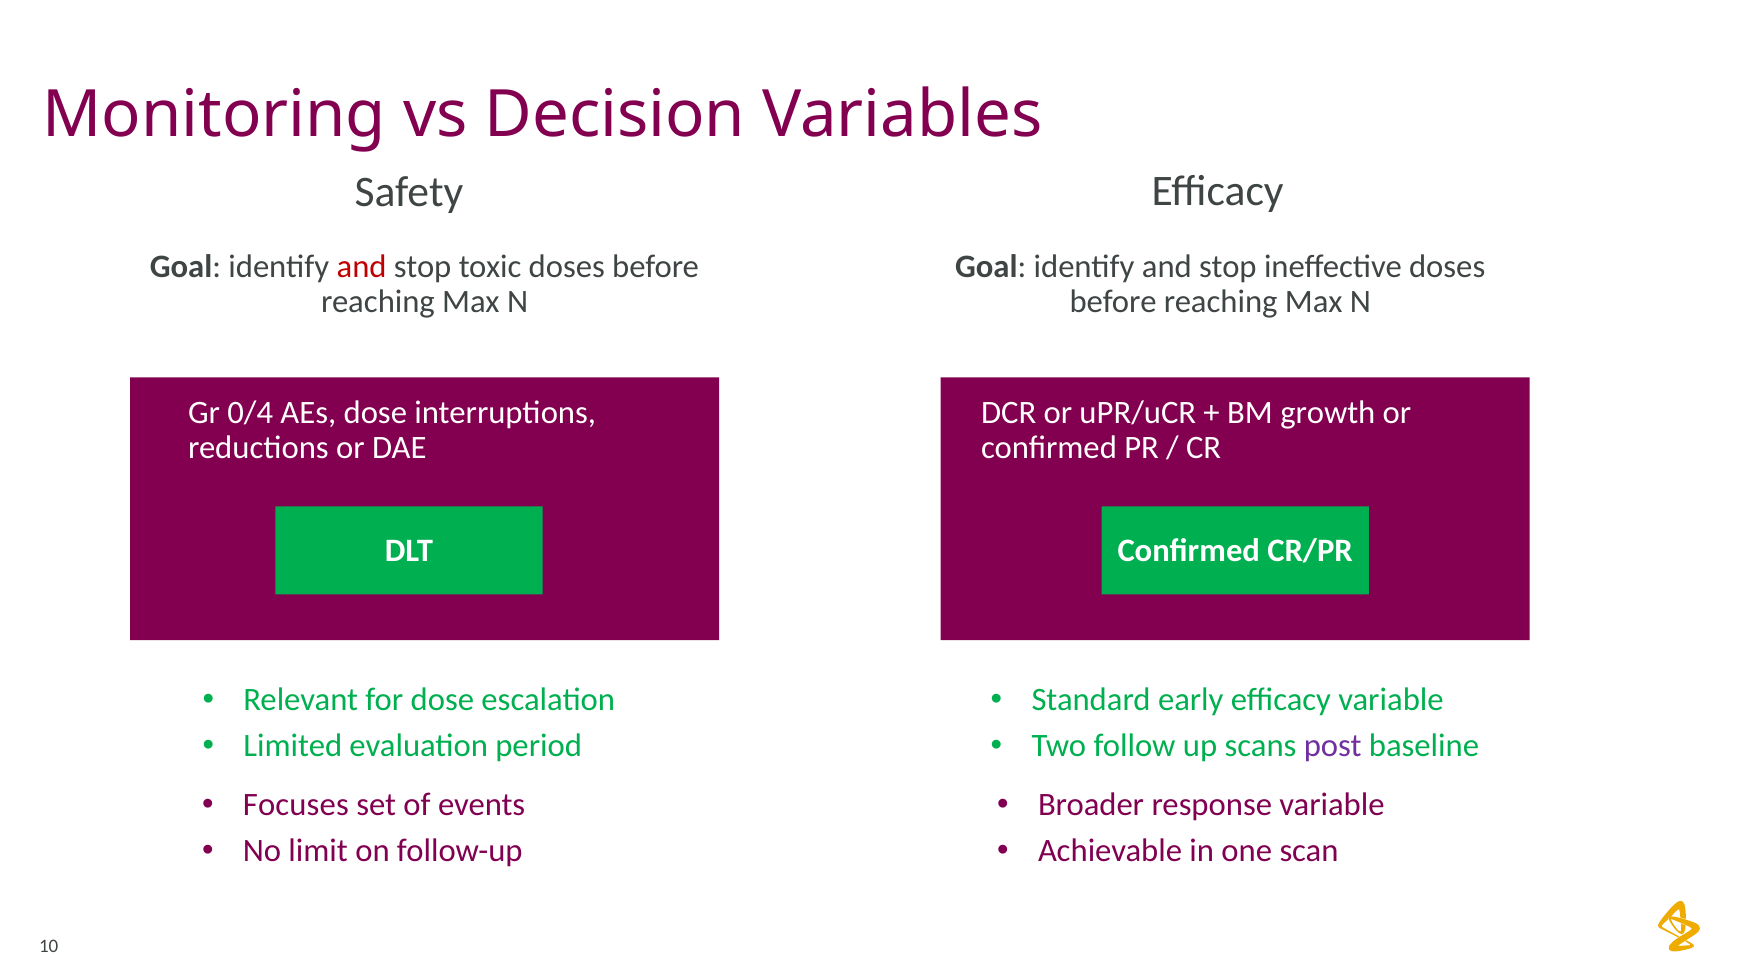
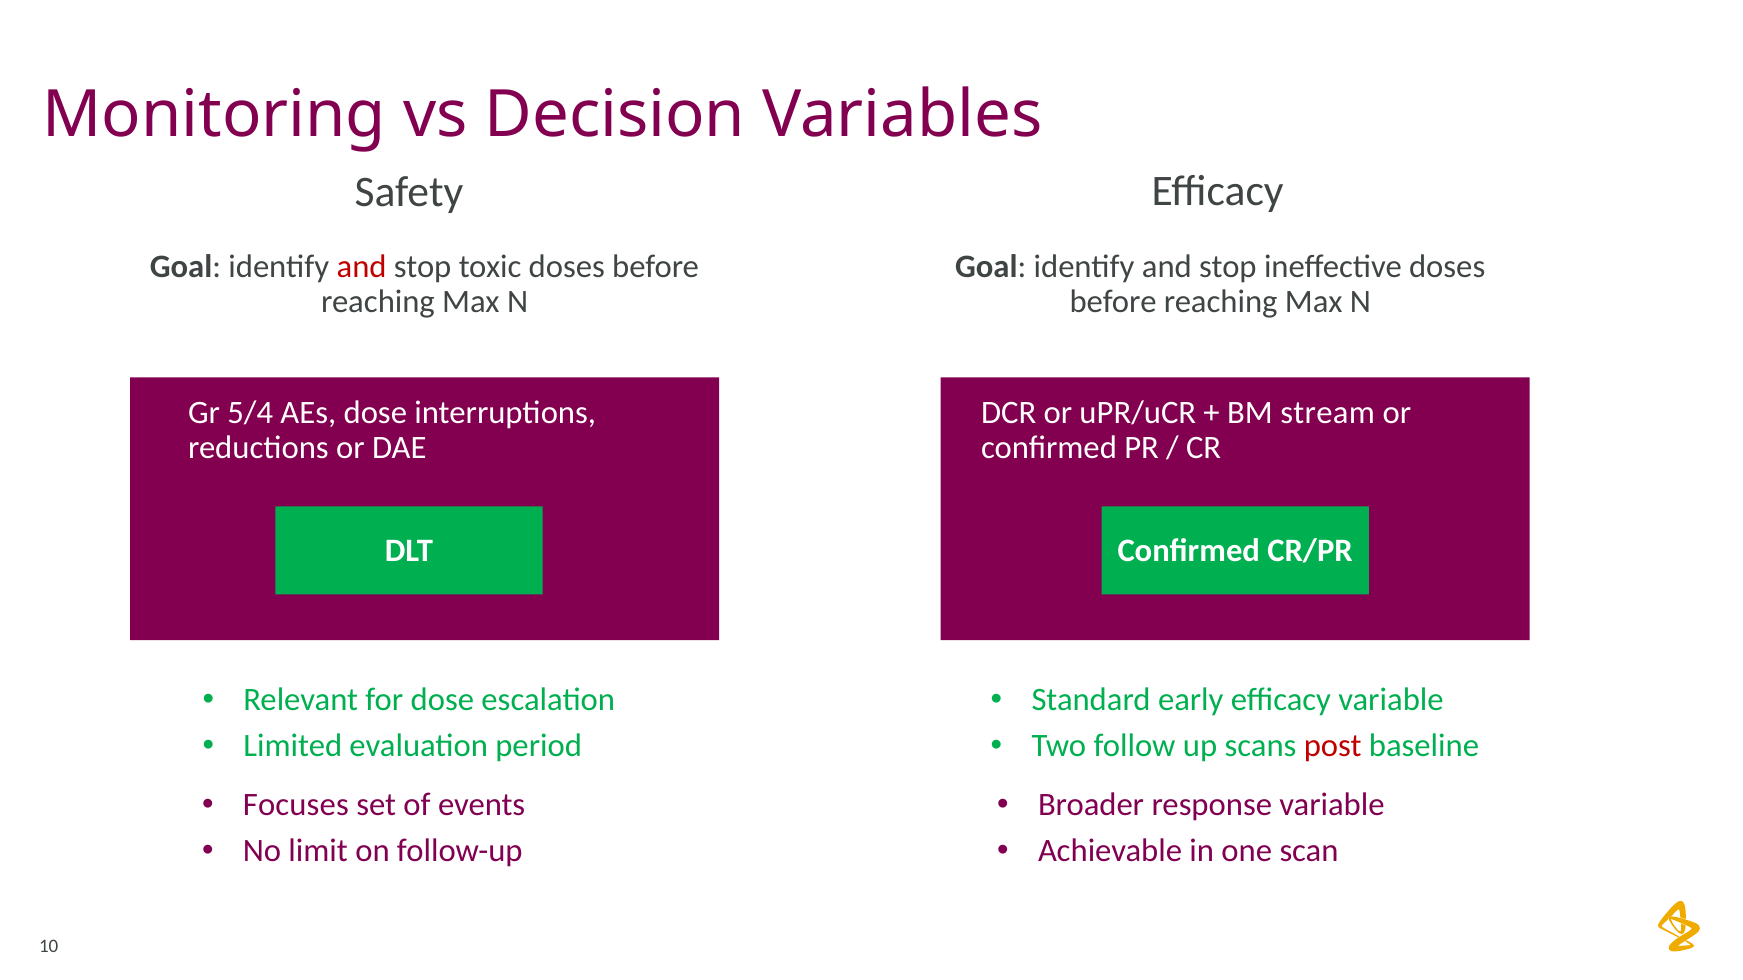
0/4: 0/4 -> 5/4 (250, 413)
growth: growth -> stream (1328, 413)
post colour: purple -> red (1333, 746)
